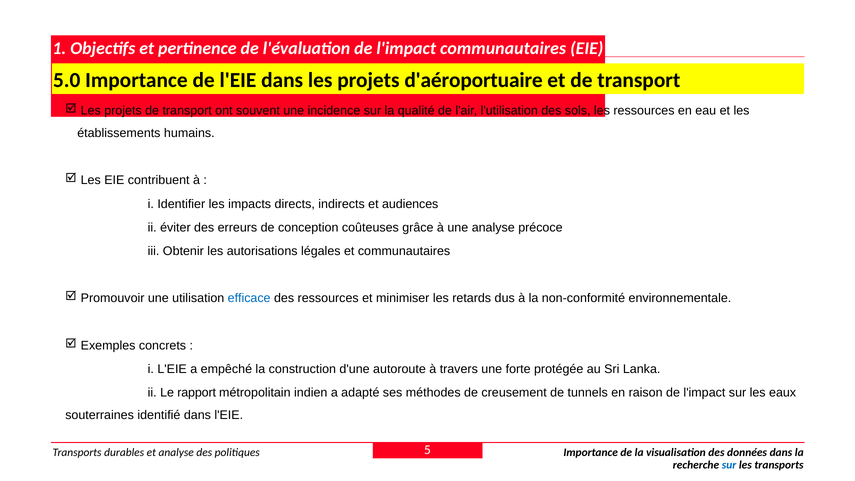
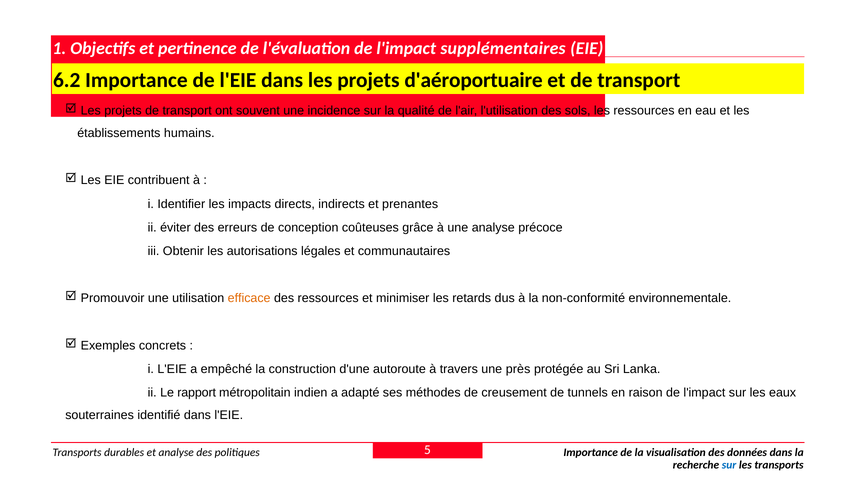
l'impact communautaires: communautaires -> supplémentaires (503, 48)
5.0: 5.0 -> 6.2 (67, 80)
audiences: audiences -> prenantes (410, 204)
efficace colour: blue -> orange (249, 298)
forte: forte -> près (518, 369)
